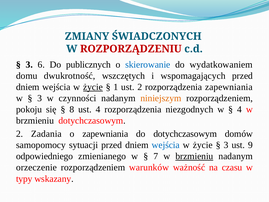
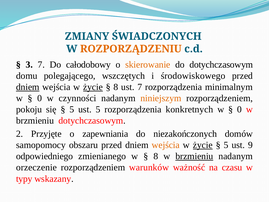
ROZPORZĄDZENIU colour: red -> orange (131, 49)
3 6: 6 -> 7 (41, 65)
publicznych: publicznych -> całodobowy (88, 65)
skierowanie colour: blue -> orange (148, 65)
do wydatkowaniem: wydatkowaniem -> dotychczasowym (221, 65)
dwukrotność: dwukrotność -> polegającego (70, 76)
wspomagających: wspomagających -> środowiskowego (193, 76)
dniem underline: none -> present (28, 87)
1: 1 -> 8 (116, 87)
ust 2: 2 -> 7 (140, 87)
rozporządzenia zapewniania: zapewniania -> minimalnym (229, 87)
3: 3 -> 0 (40, 98)
8: 8 -> 5 (72, 109)
ust 4: 4 -> 5 (98, 109)
niezgodnych: niezgodnych -> konkretnych (189, 109)
4: 4 -> 0 (240, 109)
Zadania: Zadania -> Przyjęte (46, 134)
do dotychczasowym: dotychczasowym -> niezakończonych (185, 134)
sytuacji: sytuacji -> obszaru (84, 145)
wejścia colour: blue -> orange (166, 145)
życie underline: none -> present (203, 145)
3: 3 -> 5 (226, 145)
7: 7 -> 8 (156, 156)
